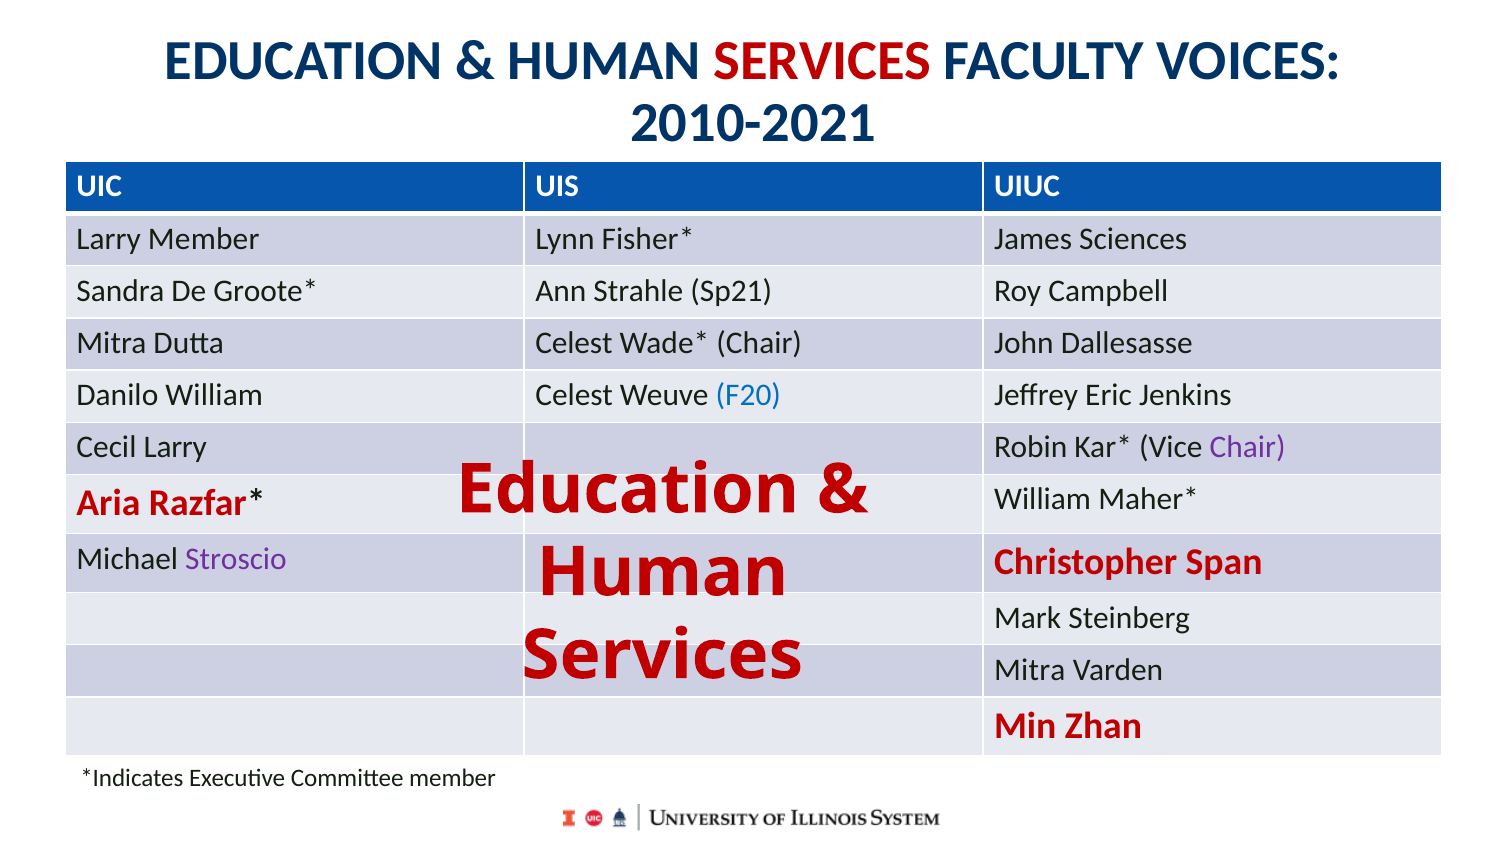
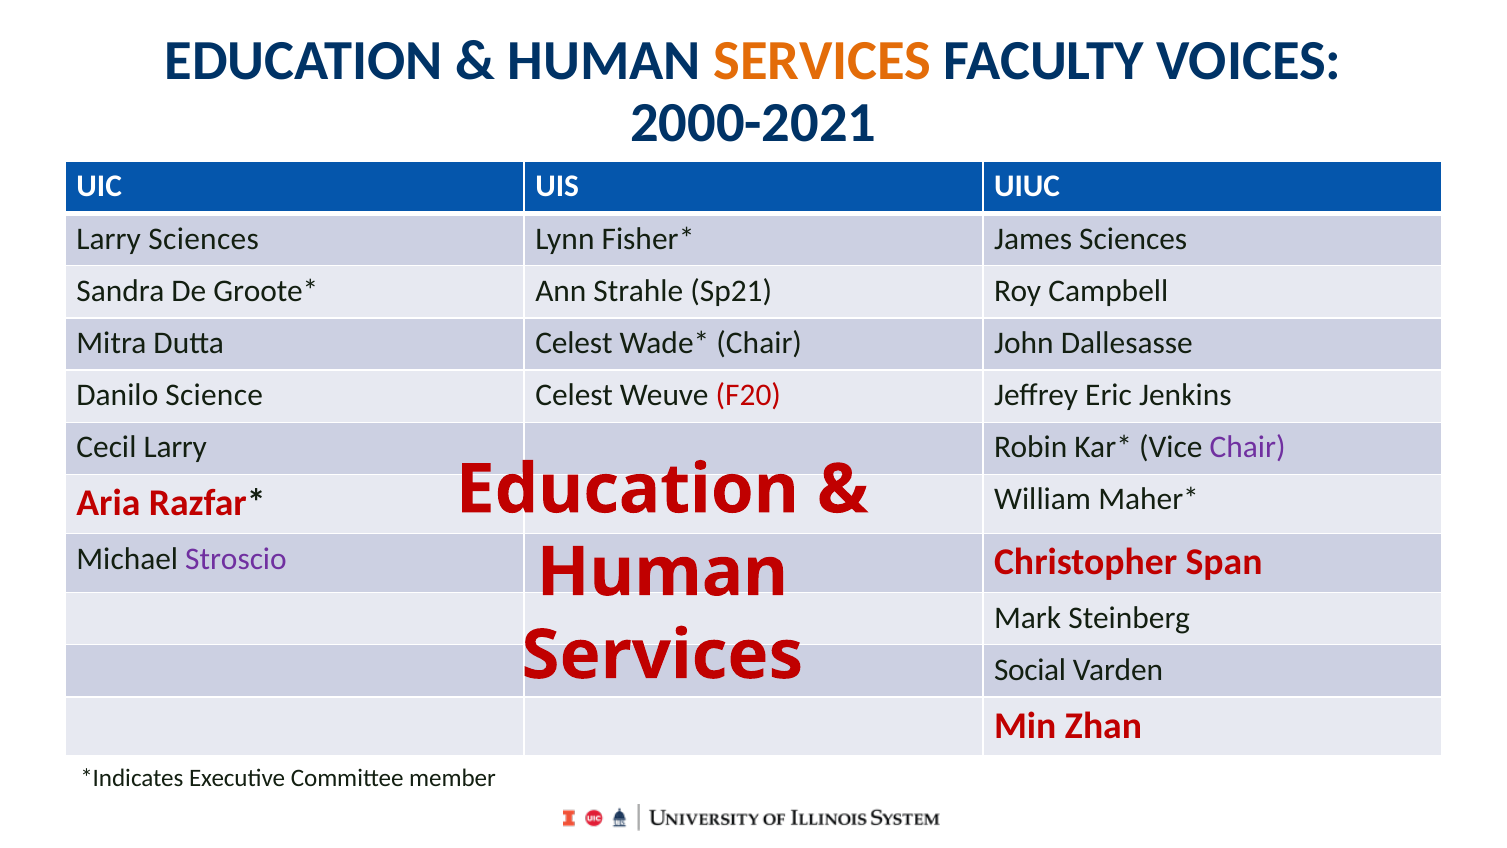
SERVICES colour: red -> orange (822, 61)
2010-2021: 2010-2021 -> 2000-2021 (753, 122)
Larry Member: Member -> Sciences (204, 239)
Danilo William: William -> Science (214, 395)
F20 colour: blue -> red (748, 395)
Mitra: Mitra -> Social (1030, 670)
